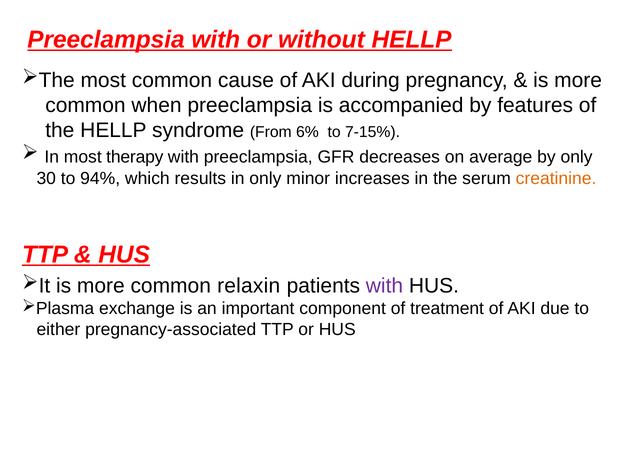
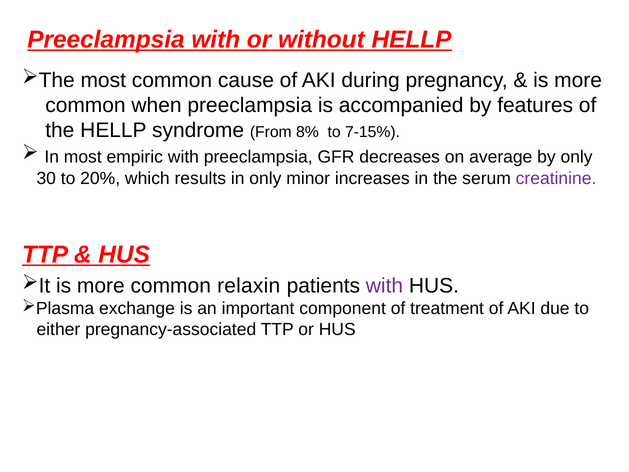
6%: 6% -> 8% (307, 132)
therapy: therapy -> empiric (135, 157)
94%: 94% -> 20% (100, 178)
creatinine colour: orange -> purple (556, 178)
